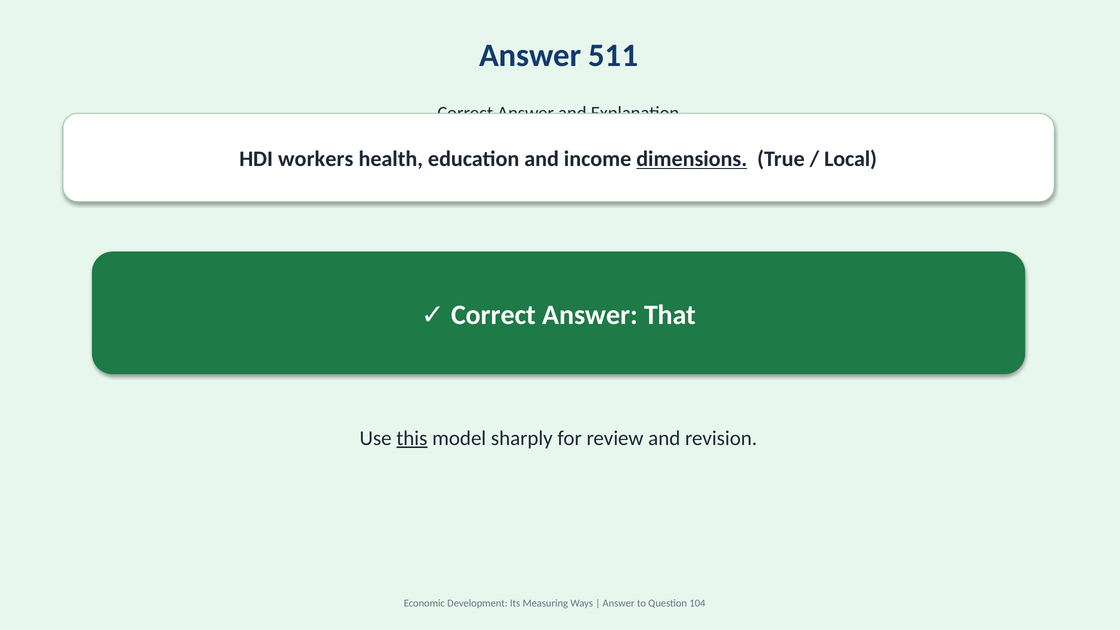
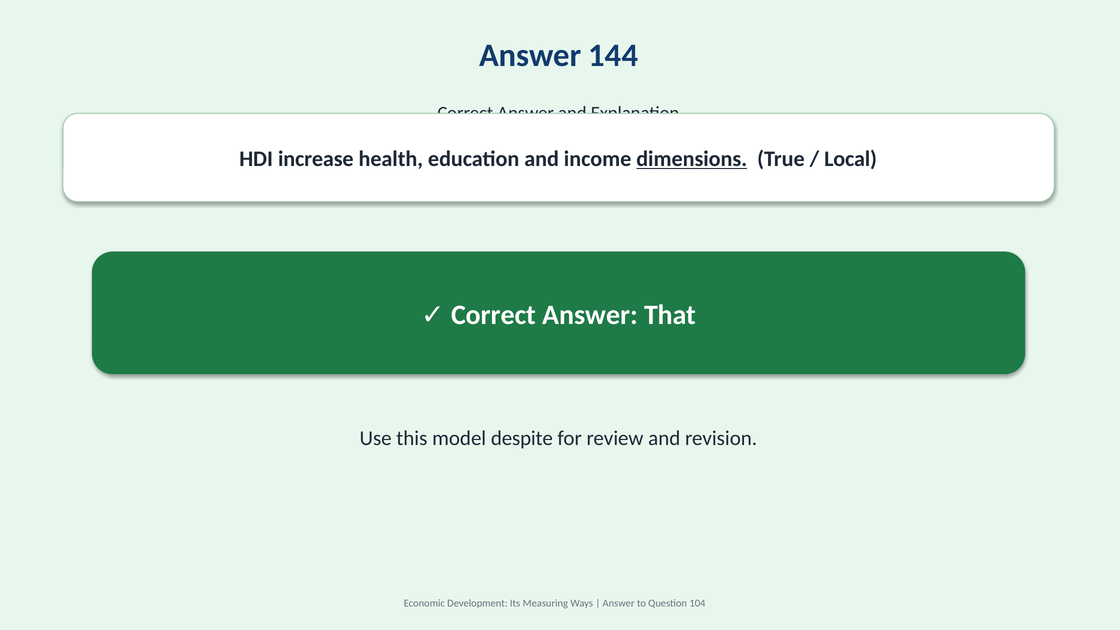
511: 511 -> 144 (613, 55)
workers: workers -> increase (316, 159)
this underline: present -> none (412, 438)
sharply: sharply -> despite (522, 438)
